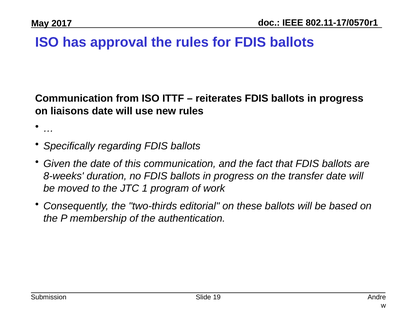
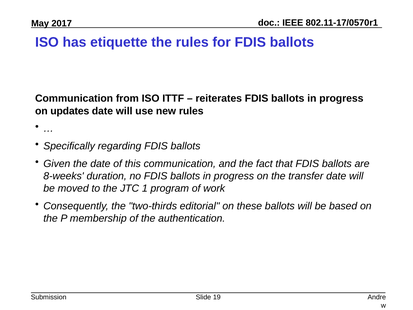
approval: approval -> etiquette (119, 42)
liaisons: liaisons -> updates (70, 111)
